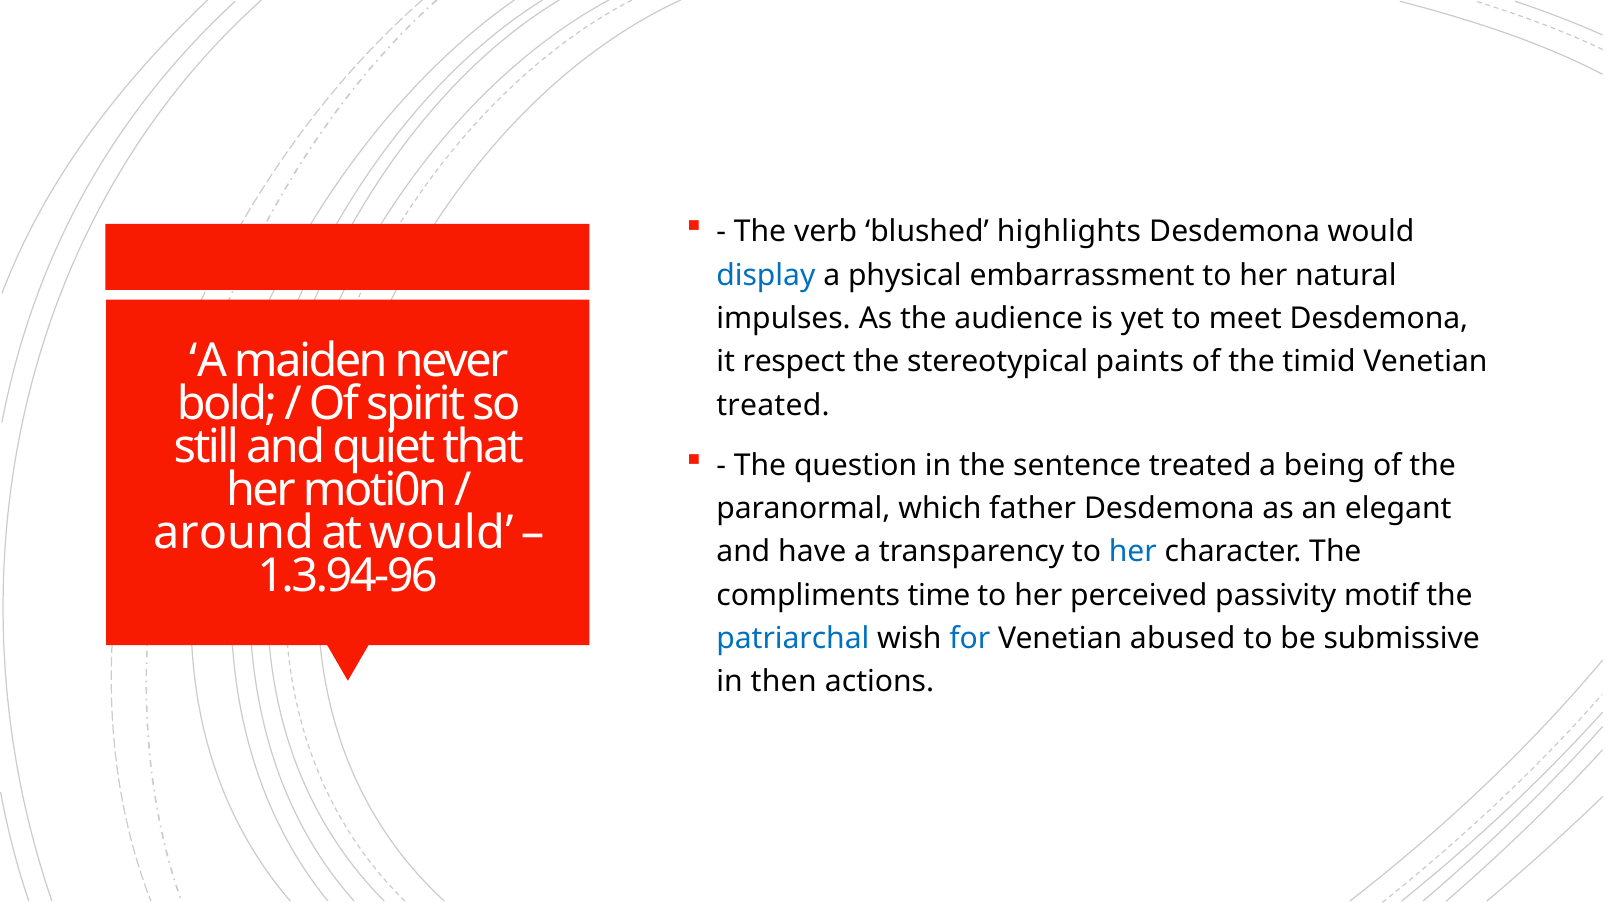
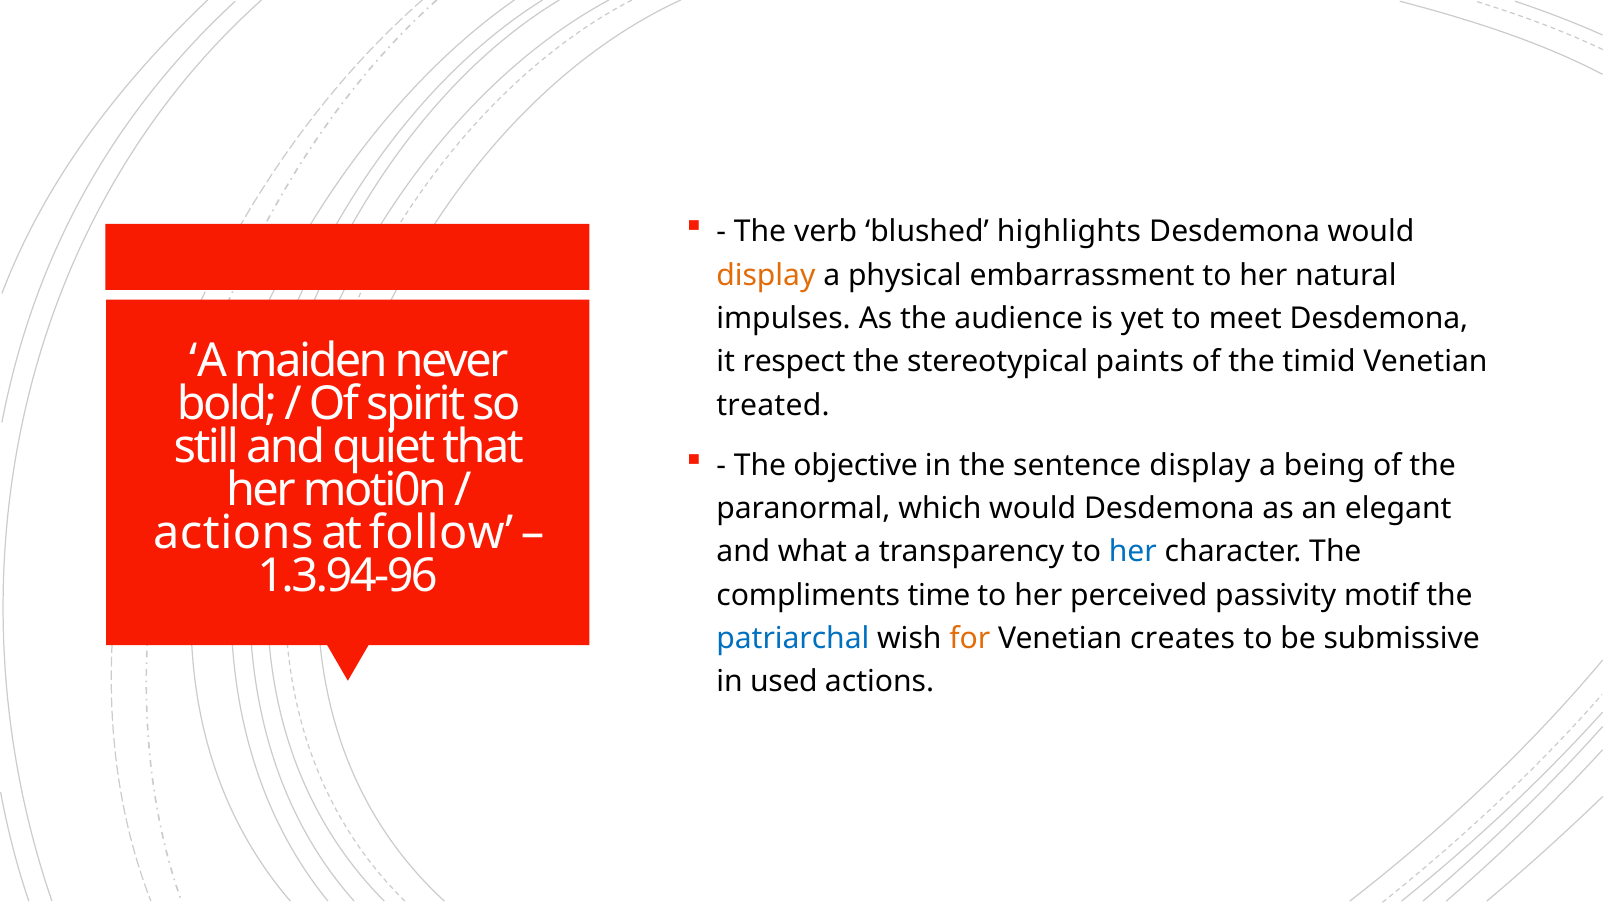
display colour: blue -> orange (766, 275)
question: question -> objective (856, 466)
sentence treated: treated -> display (1200, 466)
which father: father -> would (1033, 509)
around: around -> actions (233, 533)
at would: would -> follow (441, 533)
have: have -> what (812, 552)
for colour: blue -> orange (970, 639)
abused: abused -> creates (1183, 639)
then: then -> used (784, 682)
